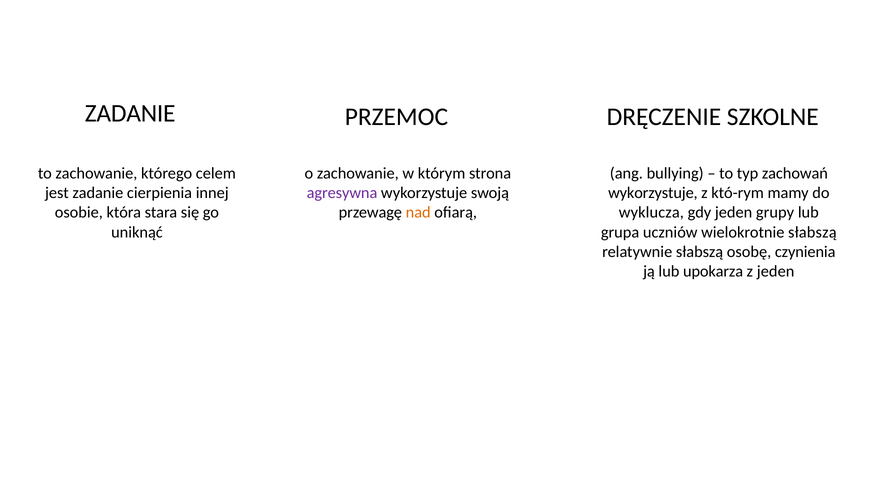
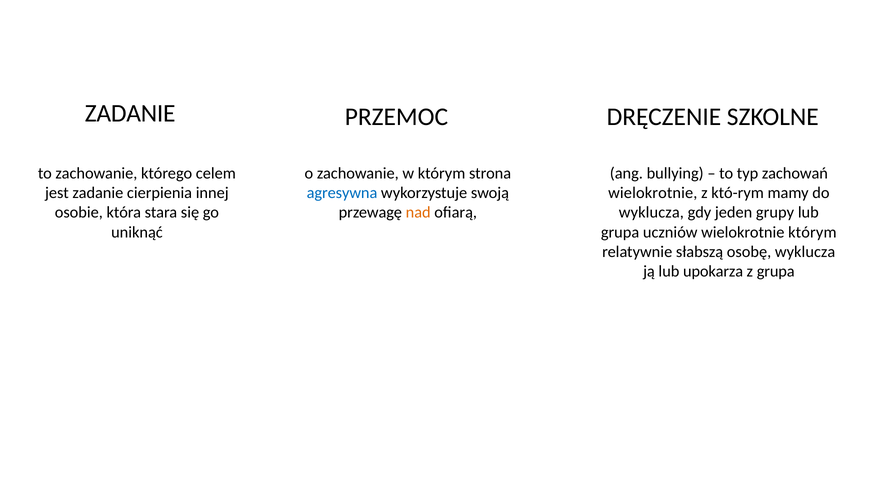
agresywna colour: purple -> blue (342, 193)
wykorzystuje: wykorzystuje -> wielokrotnie (653, 193)
wielokrotnie słabszą: słabszą -> którym (812, 232)
osobę czynienia: czynienia -> wyklucza (805, 252)
z jeden: jeden -> grupa (776, 272)
